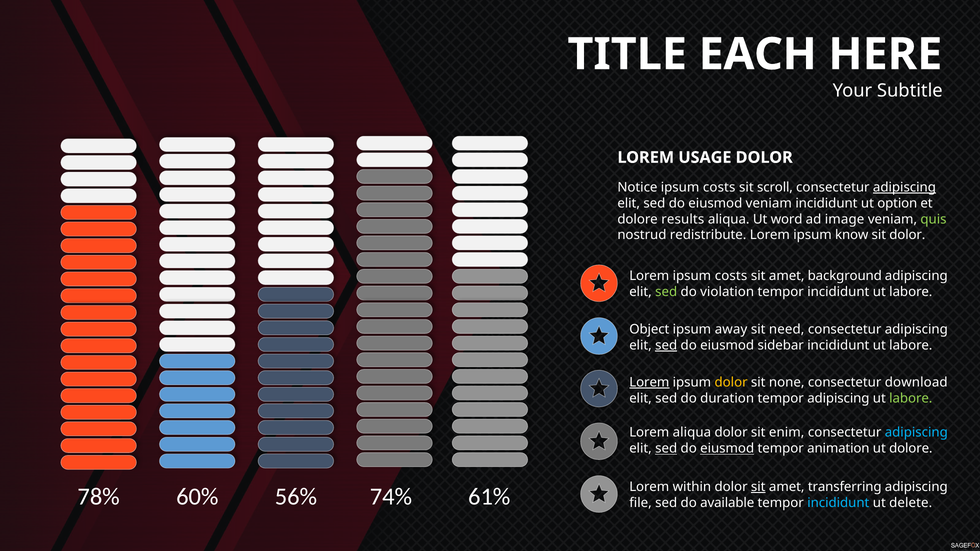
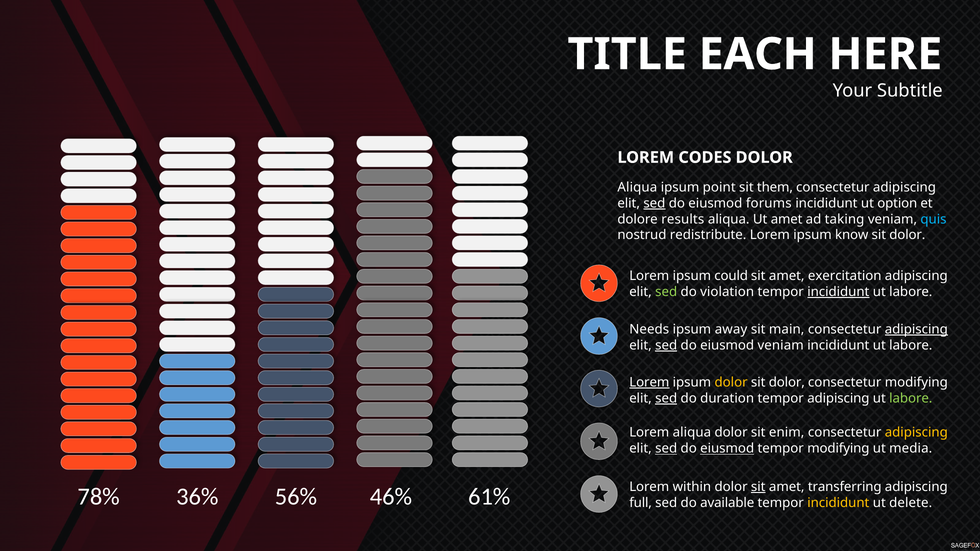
USAGE: USAGE -> CODES (705, 158)
Notice: Notice -> Aliqua (637, 187)
costs: costs -> point (719, 187)
scroll: scroll -> them (775, 187)
adipiscing underline: present -> none (904, 187)
sed underline: none -> present (654, 203)
eiusmod veniam: veniam -> forums (769, 203)
Ut word: word -> amet (787, 219)
image: image -> taking (845, 219)
quis colour: light green -> light blue (934, 219)
Lorem ipsum costs: costs -> could (731, 276)
background: background -> exercitation (845, 276)
incididunt underline: none -> present (838, 292)
Object: Object -> Needs (649, 329)
need: need -> main (787, 329)
adipiscing underline: none -> present (916, 329)
eiusmod sidebar: sidebar -> veniam (781, 345)
none: none -> dolor (787, 383)
consectetur download: download -> modifying (916, 383)
sed underline: none -> present (666, 398)
adipiscing colour: light blue -> yellow (916, 433)
tempor animation: animation -> modifying (838, 449)
ut dolore: dolore -> media (911, 449)
60%: 60% -> 36% (197, 497)
74%: 74% -> 46% (391, 497)
file: file -> full (641, 503)
incididunt colour: light blue -> yellow (838, 503)
